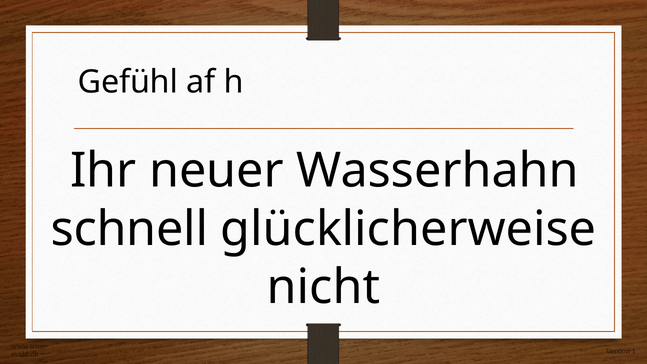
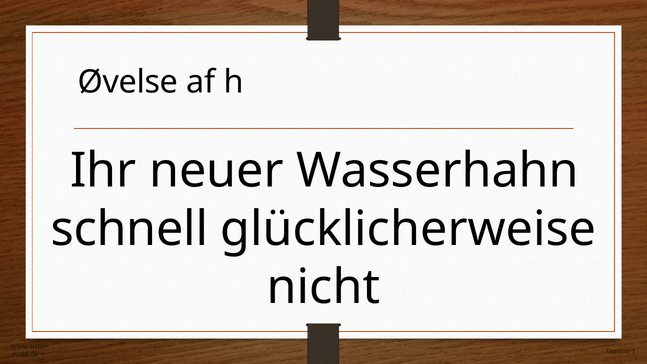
Gefühl: Gefühl -> Øvelse (128, 82)
